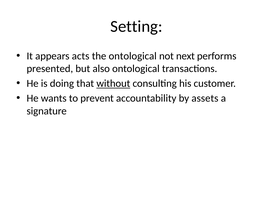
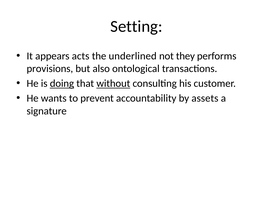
the ontological: ontological -> underlined (133, 56)
next: next -> they (185, 56)
presented: presented -> provisions (50, 69)
doing underline: none -> present (62, 84)
